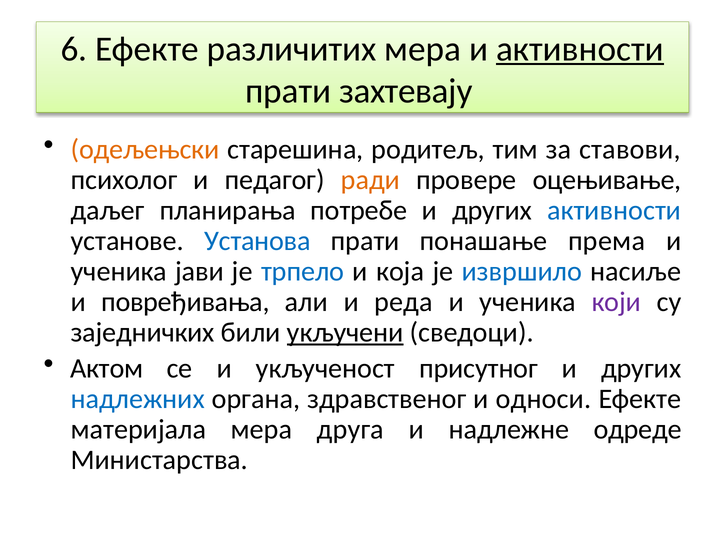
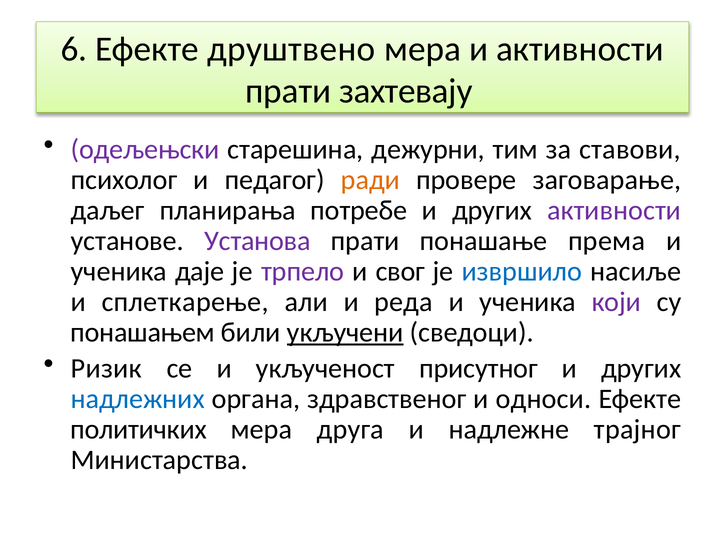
различитих: различитих -> друштвено (291, 49)
активности underline: present -> none (580, 49)
одељењски colour: orange -> purple (145, 149)
родитељ: родитељ -> дежурни (428, 149)
оцењивање: оцењивање -> заговарање (607, 180)
активности colour: blue -> purple (614, 210)
Установа colour: blue -> purple (257, 241)
јави: јави -> даје (200, 271)
трпело colour: blue -> purple (303, 271)
која: која -> свог (400, 271)
повређивања: повређивања -> сплеткарење (185, 302)
заједничких: заједничких -> понашањем (143, 332)
Актом: Актом -> Ризик (106, 368)
материјала: материјала -> политичких (139, 429)
одреде: одреде -> трајног (637, 429)
